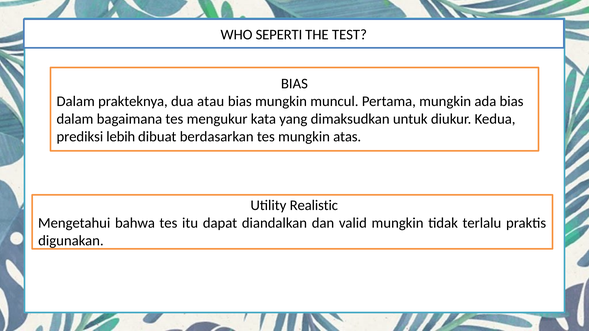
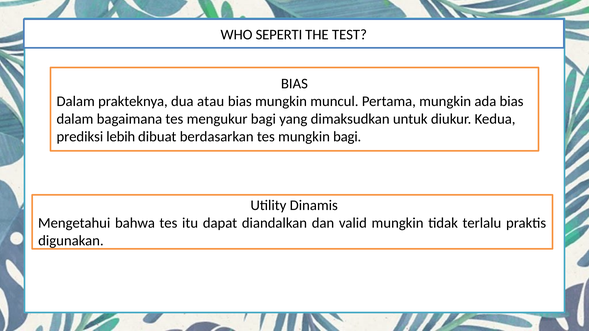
mengukur kata: kata -> bagi (263, 119)
mungkin atas: atas -> bagi (347, 137)
Realistic: Realistic -> Dinamis (314, 205)
